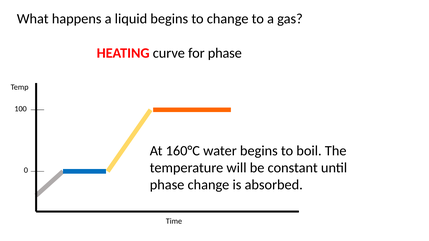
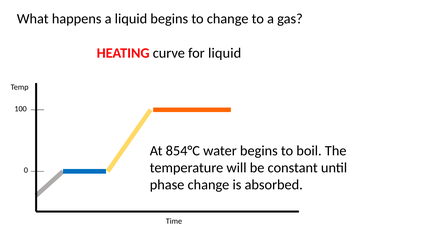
for phase: phase -> liquid (225, 53)
160°C: 160°C -> 854°C (183, 151)
